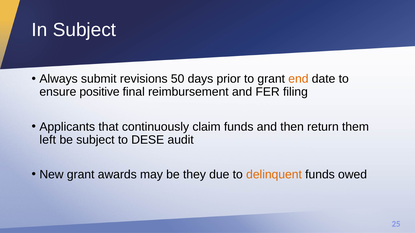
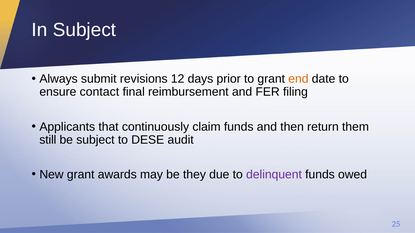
50: 50 -> 12 (178, 79)
positive: positive -> contact (99, 92)
left: left -> still (48, 140)
delinquent colour: orange -> purple (274, 175)
